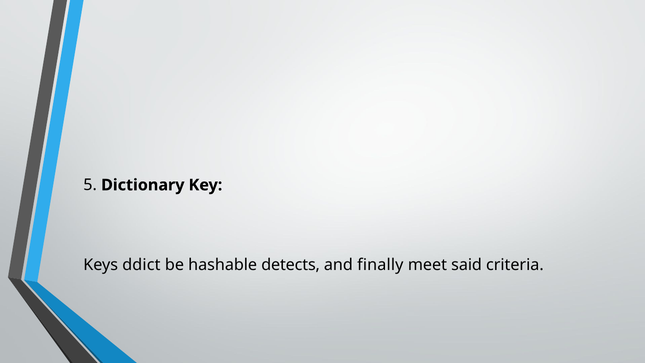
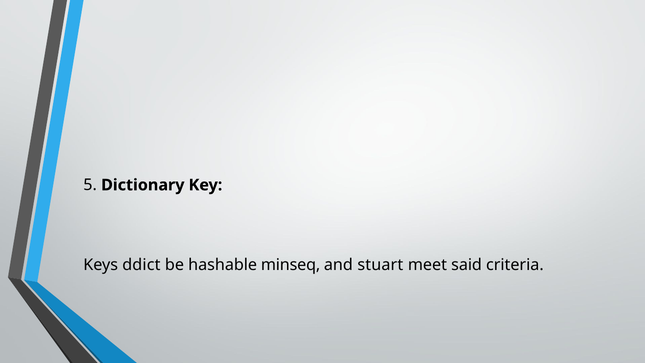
detects: detects -> minseq (291, 265)
finally: finally -> stuart (380, 265)
